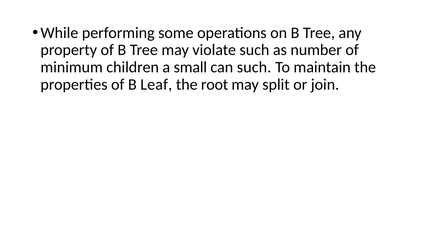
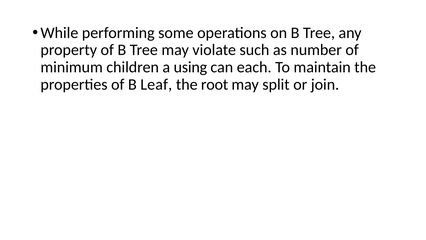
small: small -> using (190, 67)
can such: such -> each (254, 67)
